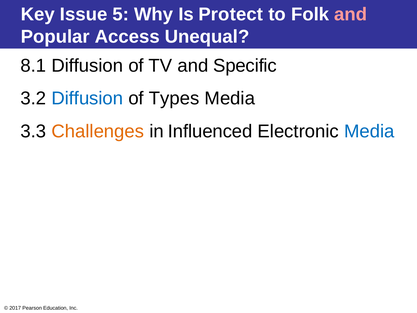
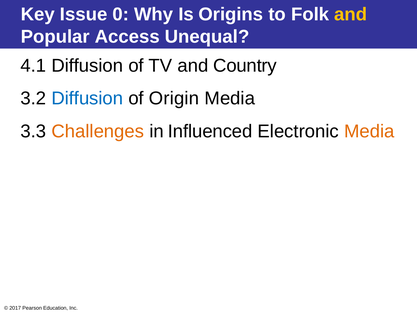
5: 5 -> 0 (121, 14)
Protect: Protect -> Origins (231, 14)
and colour: pink -> yellow (351, 14)
8.1: 8.1 -> 4.1 (33, 66)
Specific: Specific -> Country (245, 66)
Types: Types -> Origin (174, 98)
Media colour: blue -> orange (369, 131)
